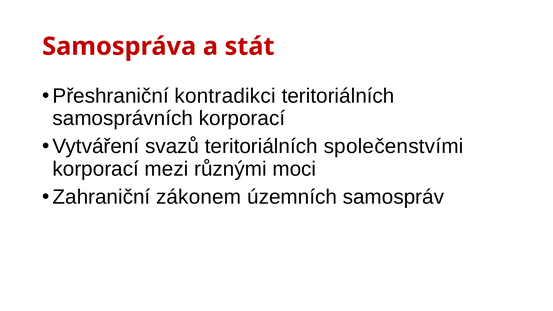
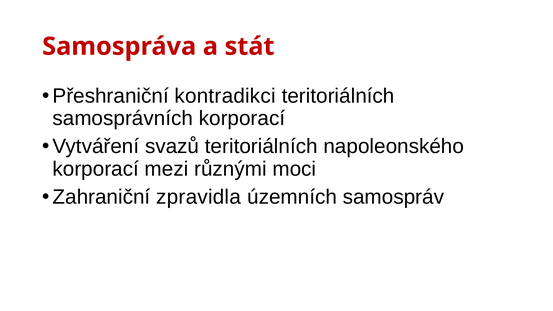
společenstvími: společenstvími -> napoleonského (394, 147)
zákonem: zákonem -> zpravidla (199, 197)
